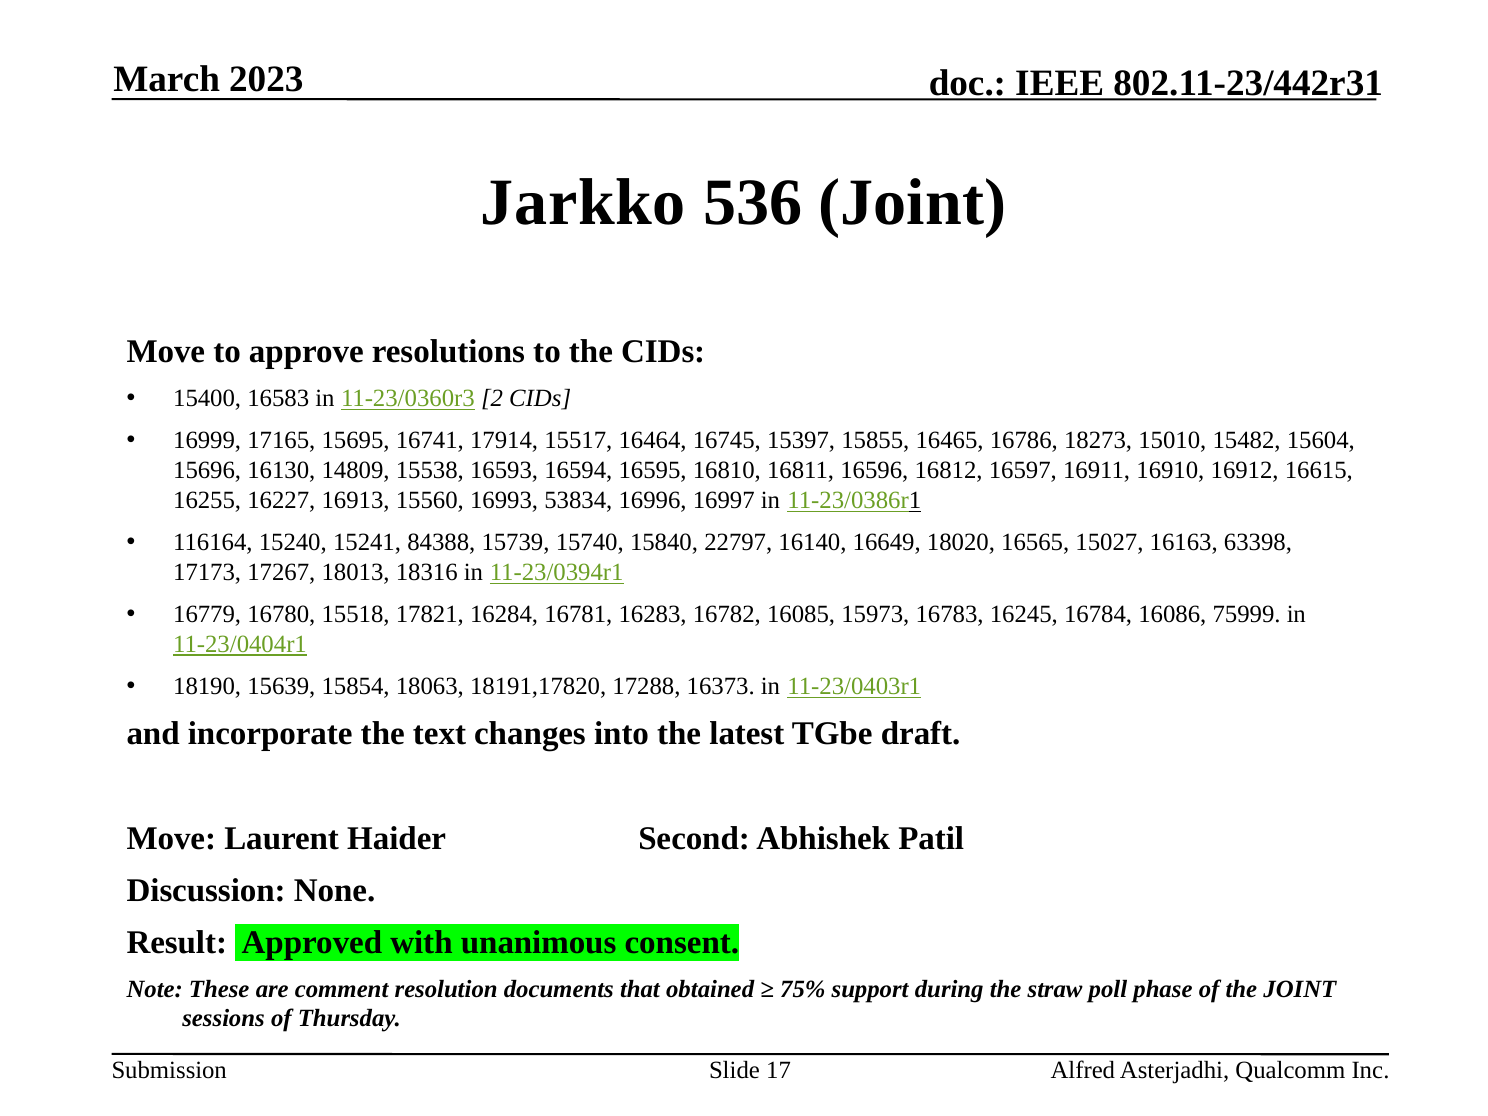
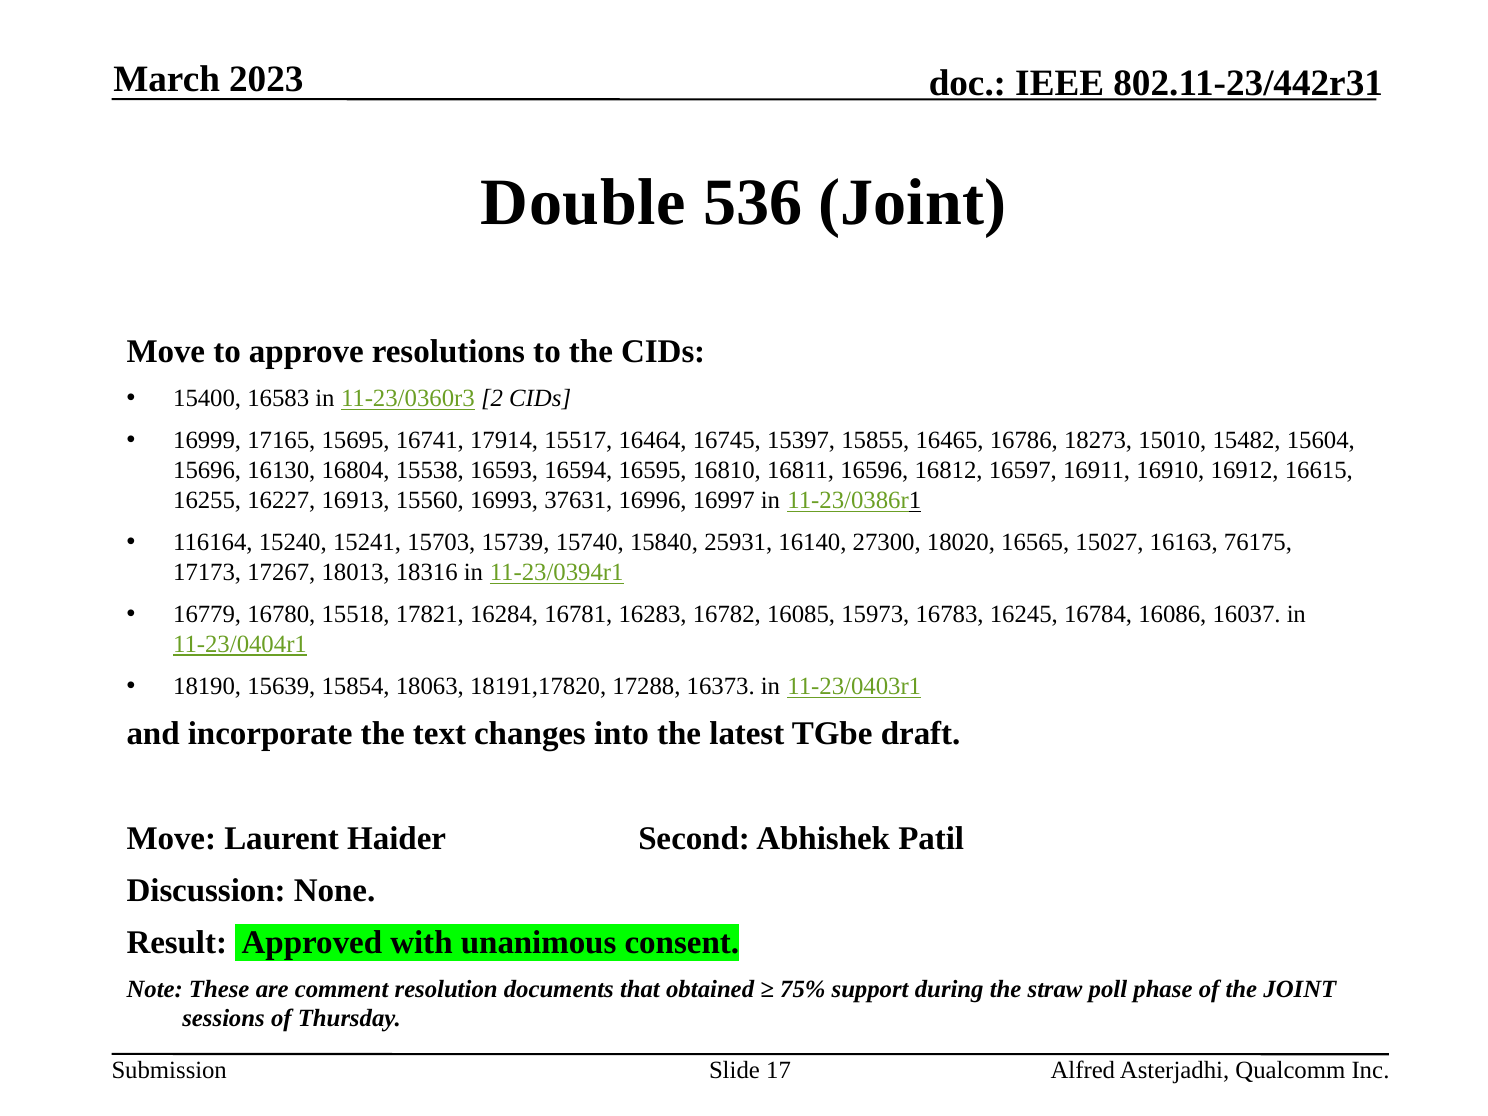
Jarkko: Jarkko -> Double (583, 203)
14809: 14809 -> 16804 (356, 471)
53834: 53834 -> 37631 (578, 500)
84388: 84388 -> 15703 (441, 542)
22797: 22797 -> 25931 (738, 542)
16649: 16649 -> 27300 (887, 542)
63398: 63398 -> 76175 (1258, 542)
75999: 75999 -> 16037 (1247, 614)
